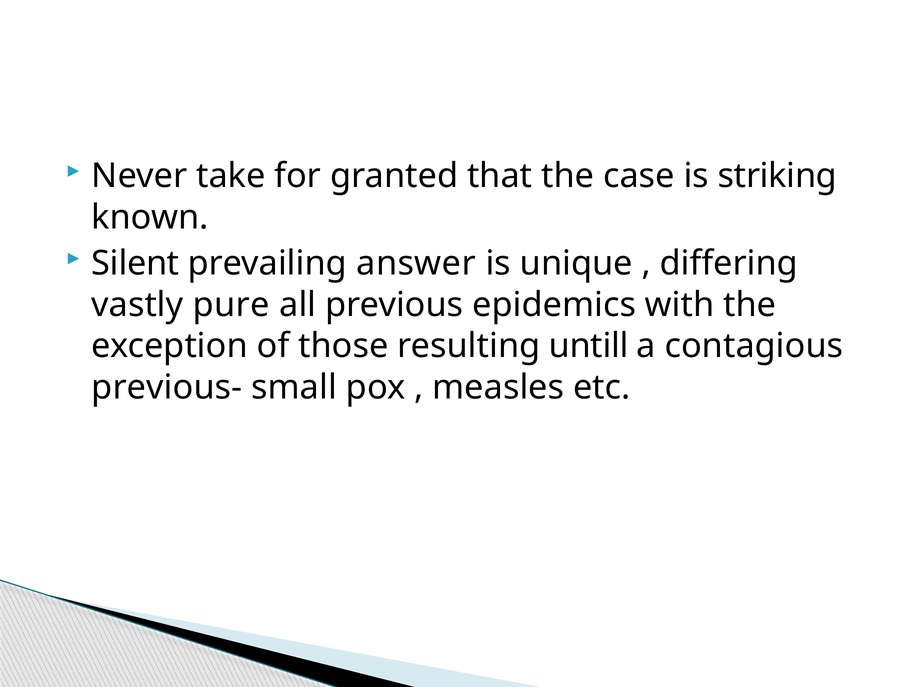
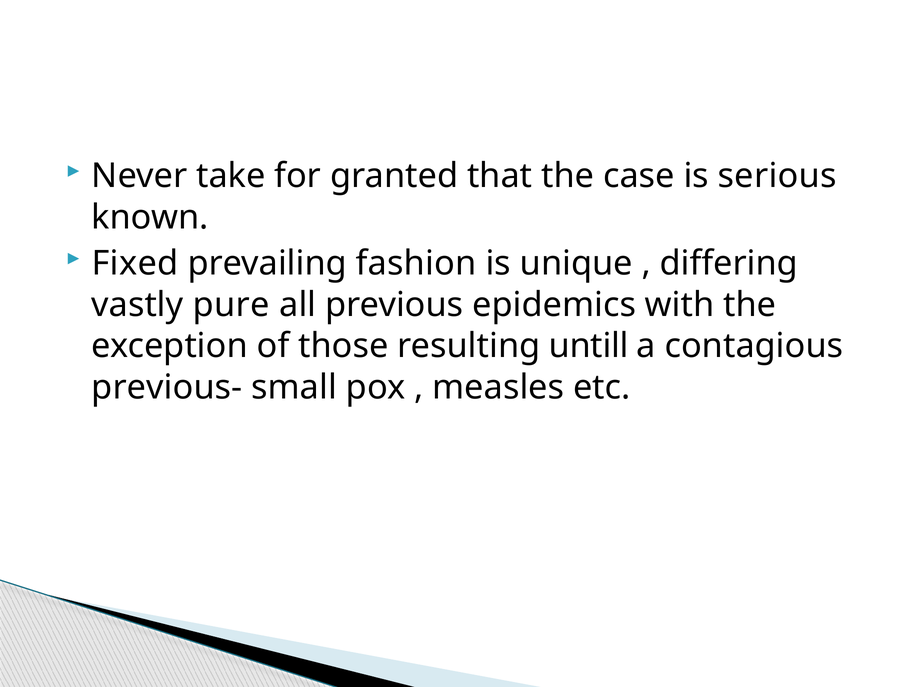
striking: striking -> serious (777, 176)
Silent: Silent -> Fixed (135, 264)
answer: answer -> fashion (416, 264)
